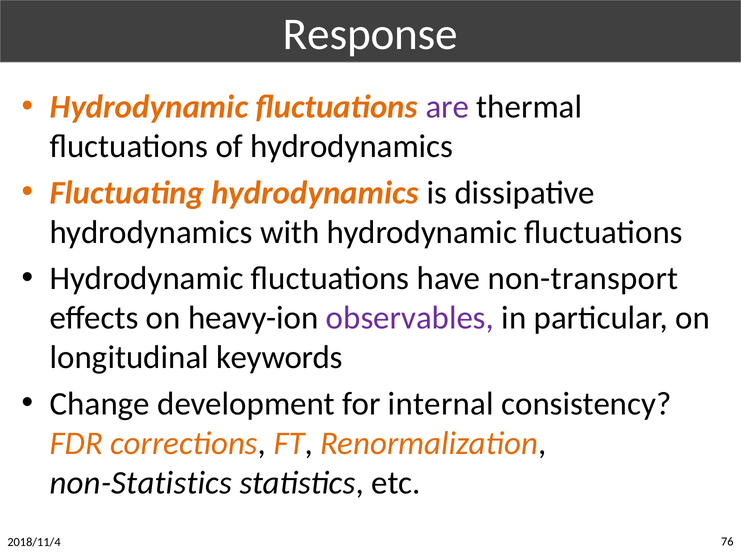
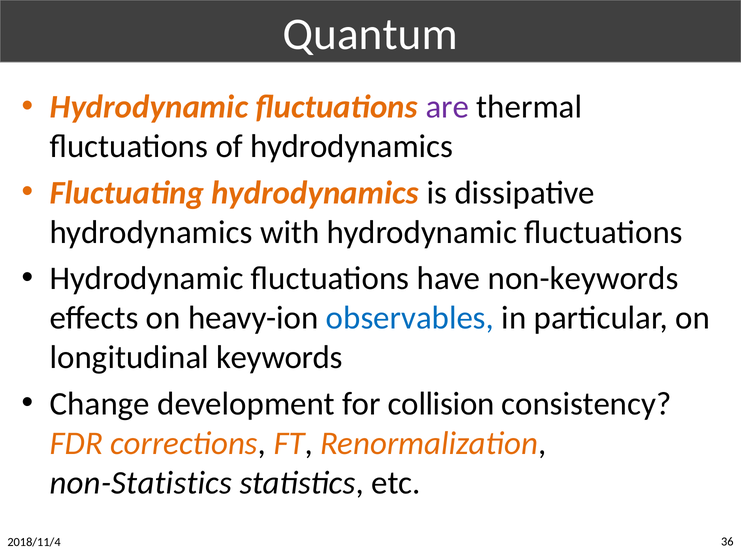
Response: Response -> Quantum (370, 34)
non-transport: non-transport -> non-keywords (583, 278)
observables colour: purple -> blue (410, 318)
internal: internal -> collision (441, 403)
76: 76 -> 36 (727, 542)
